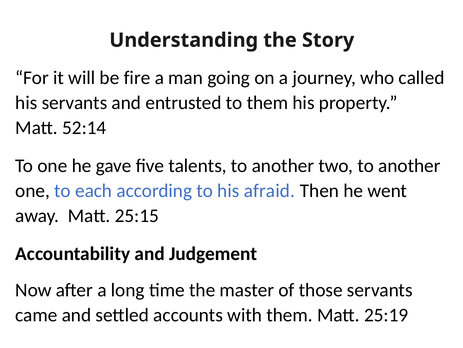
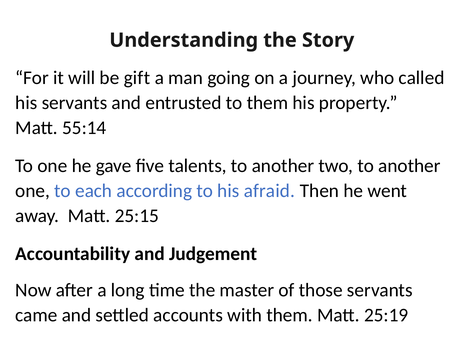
fire: fire -> gift (137, 77)
52:14: 52:14 -> 55:14 (84, 127)
